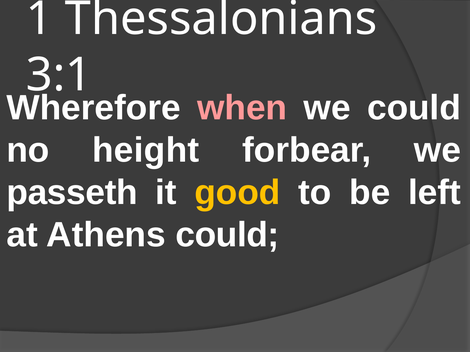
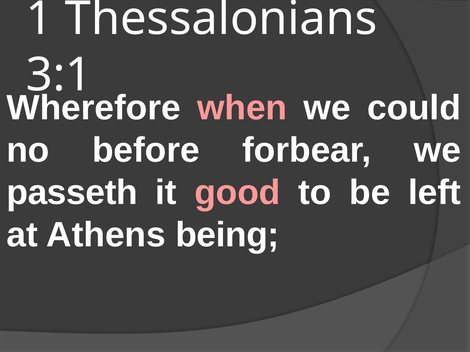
height: height -> before (146, 150)
good colour: yellow -> pink (237, 193)
Athens could: could -> being (227, 235)
